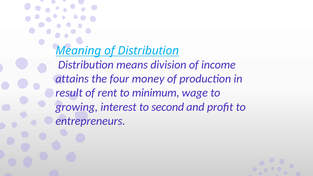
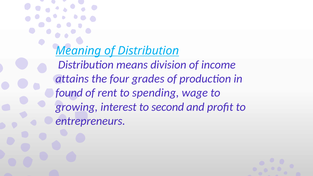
money: money -> grades (148, 79)
result: result -> found (69, 93)
minimum: minimum -> spending (156, 93)
